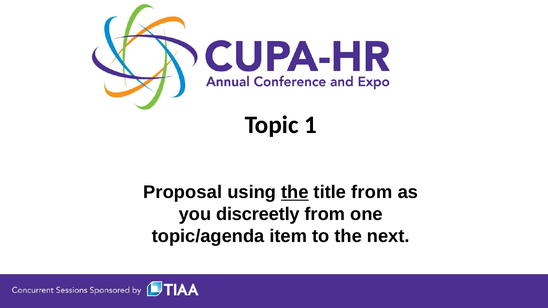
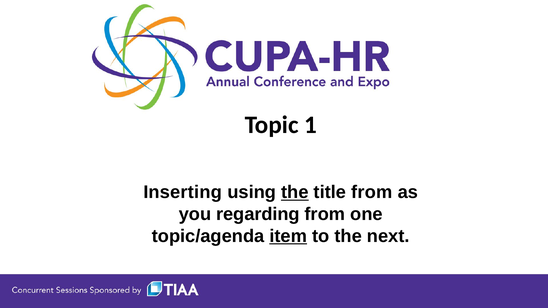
Proposal: Proposal -> Inserting (183, 192)
discreetly: discreetly -> regarding (258, 214)
item underline: none -> present (288, 236)
